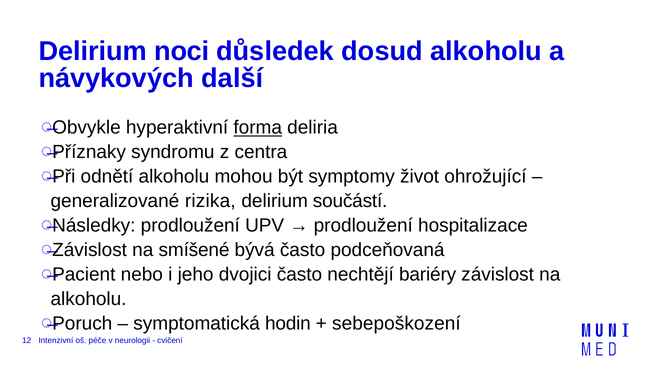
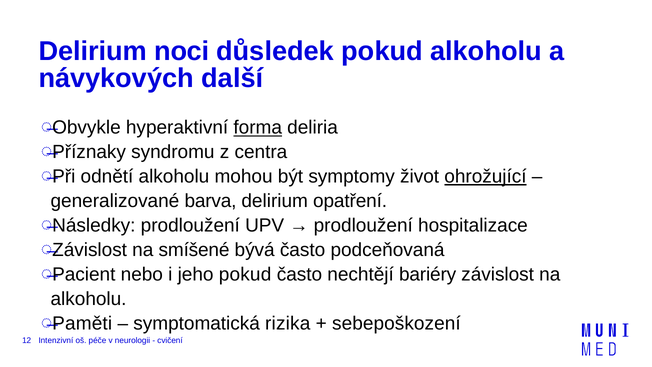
důsledek dosud: dosud -> pokud (382, 51)
ohrožující underline: none -> present (485, 176)
rizika: rizika -> barva (210, 201)
součástí: součástí -> opatření (350, 201)
jeho dvojici: dvojici -> pokud (245, 274)
Poruch: Poruch -> Paměti (82, 323)
hodin: hodin -> rizika (288, 323)
